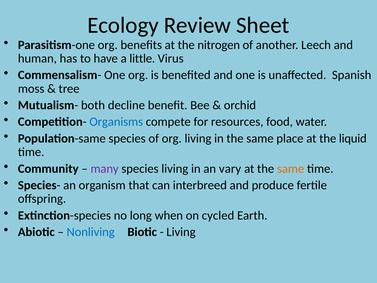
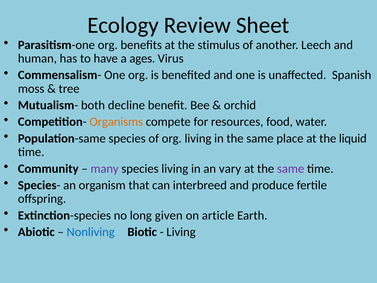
nitrogen: nitrogen -> stimulus (219, 45)
little: little -> ages (142, 58)
Organisms colour: blue -> orange (116, 122)
same colour: orange -> purple (291, 168)
when: when -> given (169, 215)
cycled: cycled -> article (218, 215)
